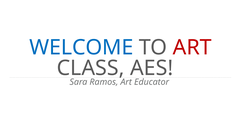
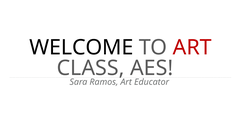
WELCOME colour: blue -> black (81, 48)
